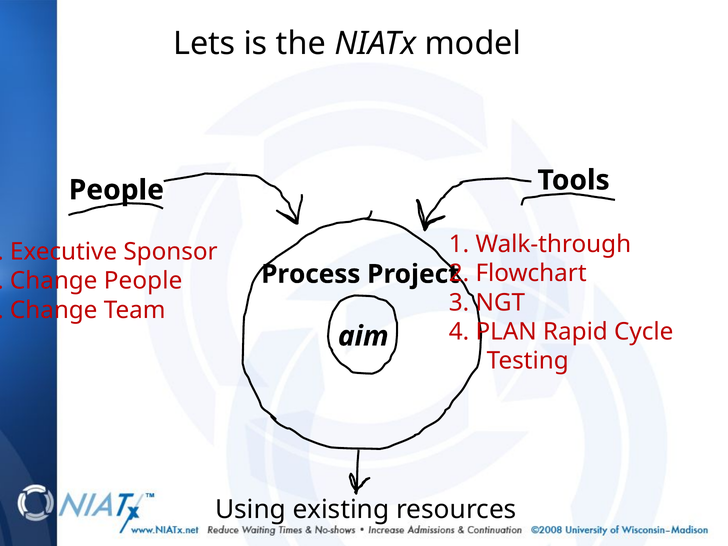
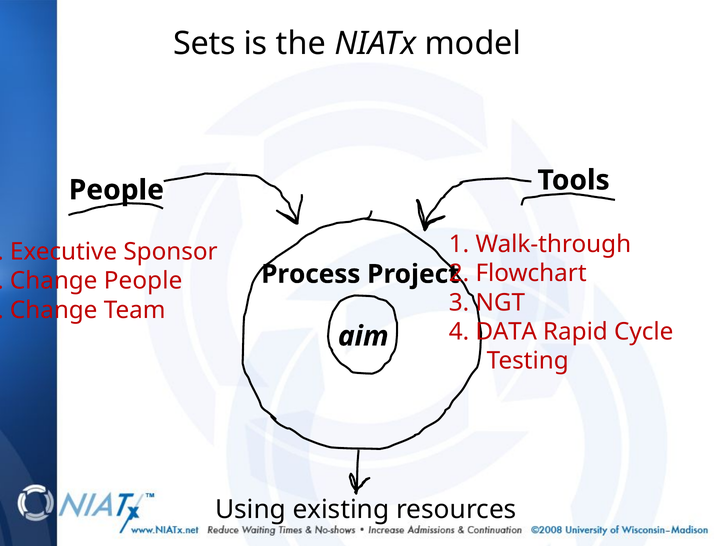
Lets: Lets -> Sets (204, 43)
PLAN: PLAN -> DATA (506, 332)
